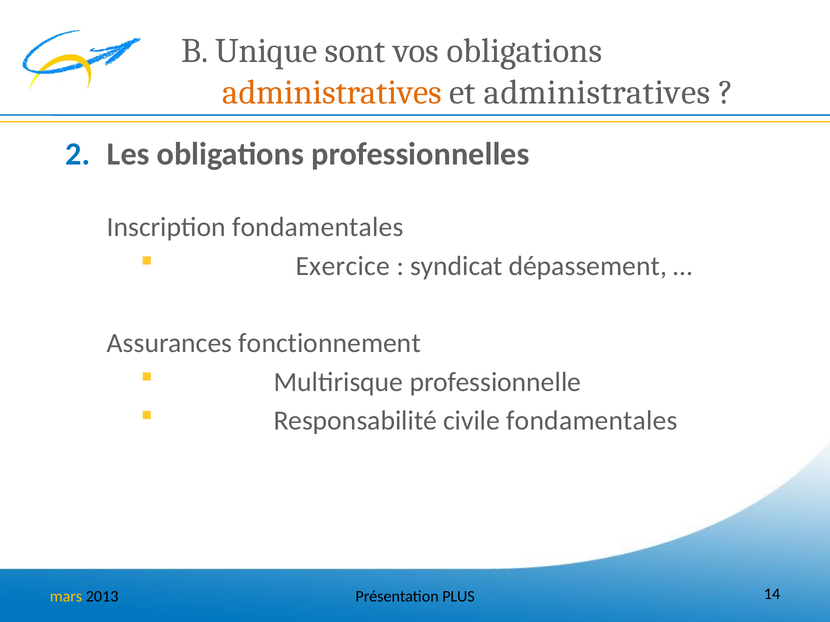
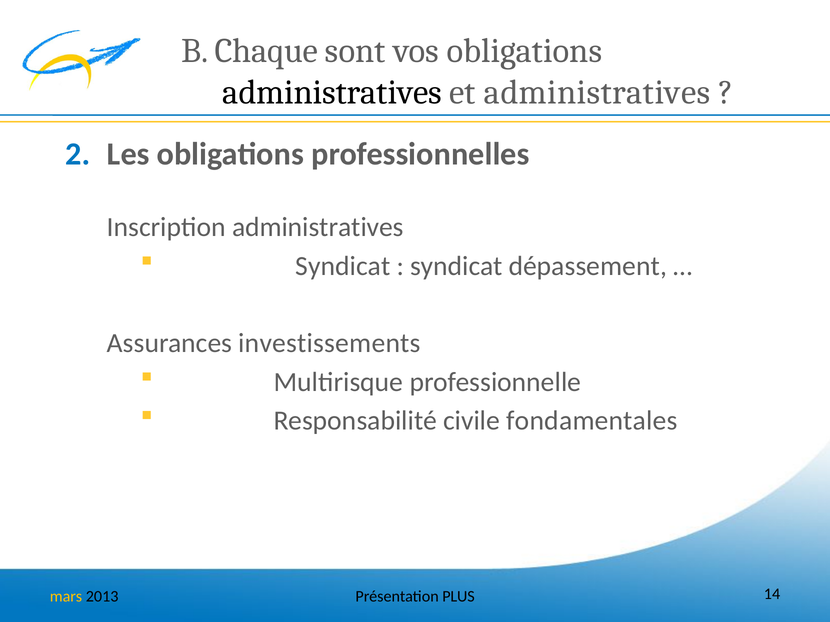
Unique: Unique -> Chaque (266, 51)
administratives colour: orange -> black (332, 92)
Inscription fondamentales: fondamentales -> administratives (318, 227)
Exercice: Exercice -> Syndicat (343, 266)
fonctionnement: fonctionnement -> investissements (329, 344)
